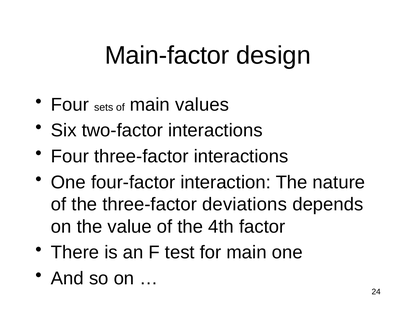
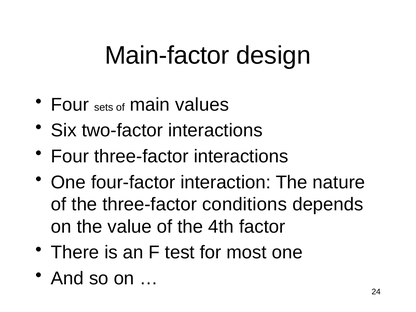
deviations: deviations -> conditions (245, 204)
for main: main -> most (247, 253)
